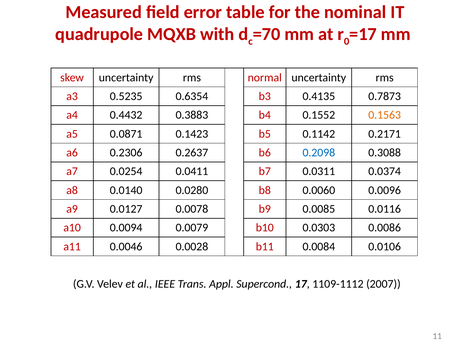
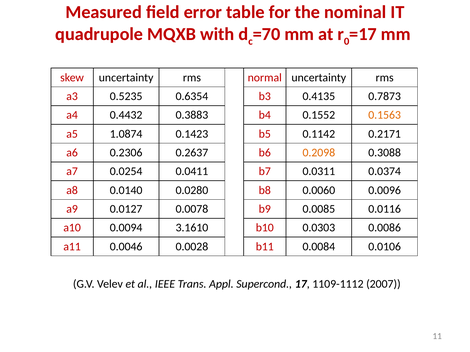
0.0871: 0.0871 -> 1.0874 (126, 134)
0.2098 colour: blue -> orange (319, 153)
0.0079: 0.0079 -> 3.1610 (192, 228)
